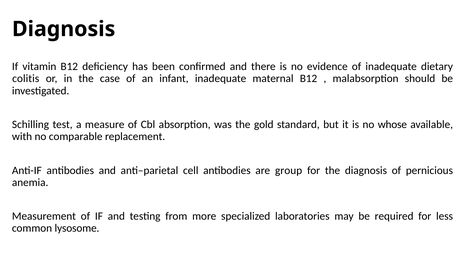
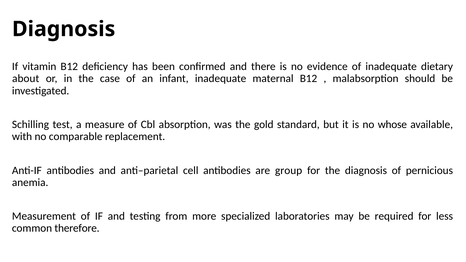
colitis: colitis -> about (26, 79)
lysosome: lysosome -> therefore (77, 228)
